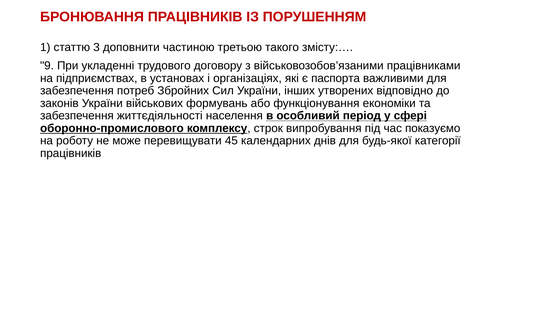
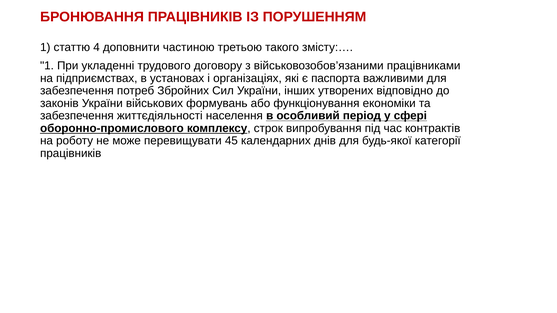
3: 3 -> 4 (97, 47)
9: 9 -> 1 (47, 66)
показуємо: показуємо -> контрактів (433, 128)
